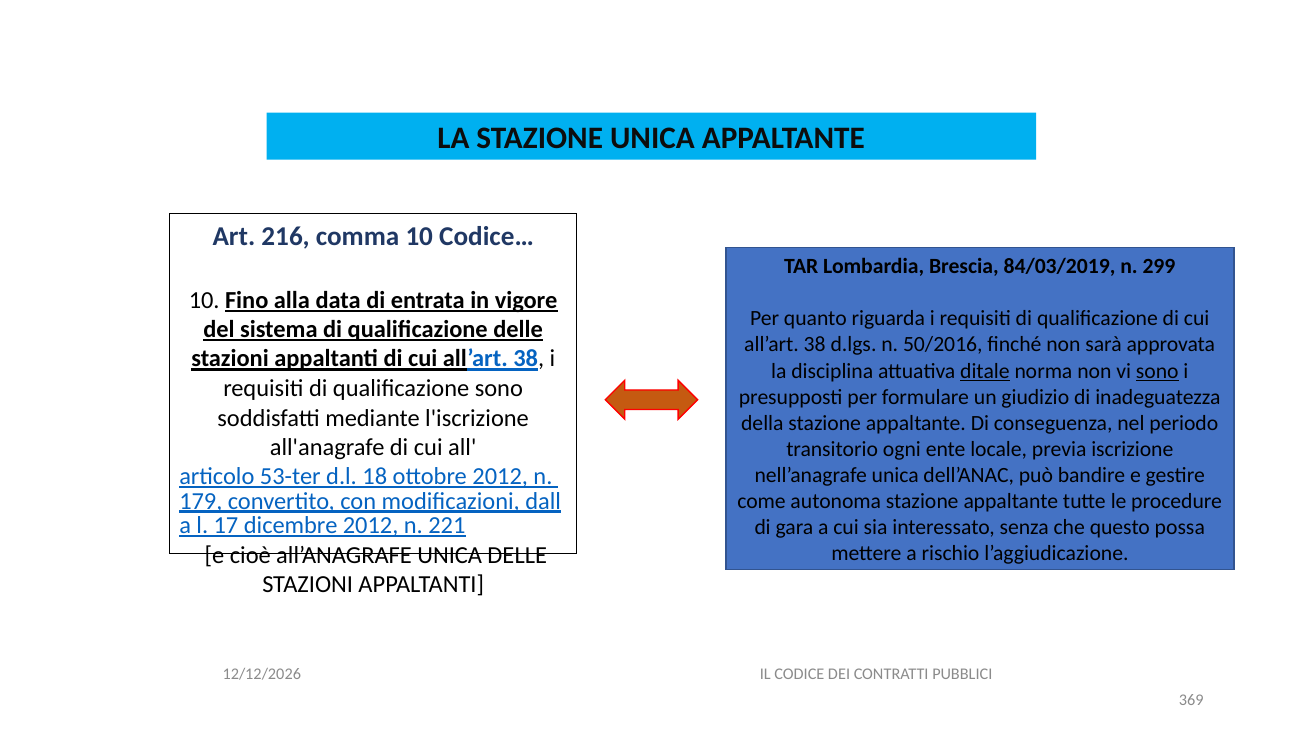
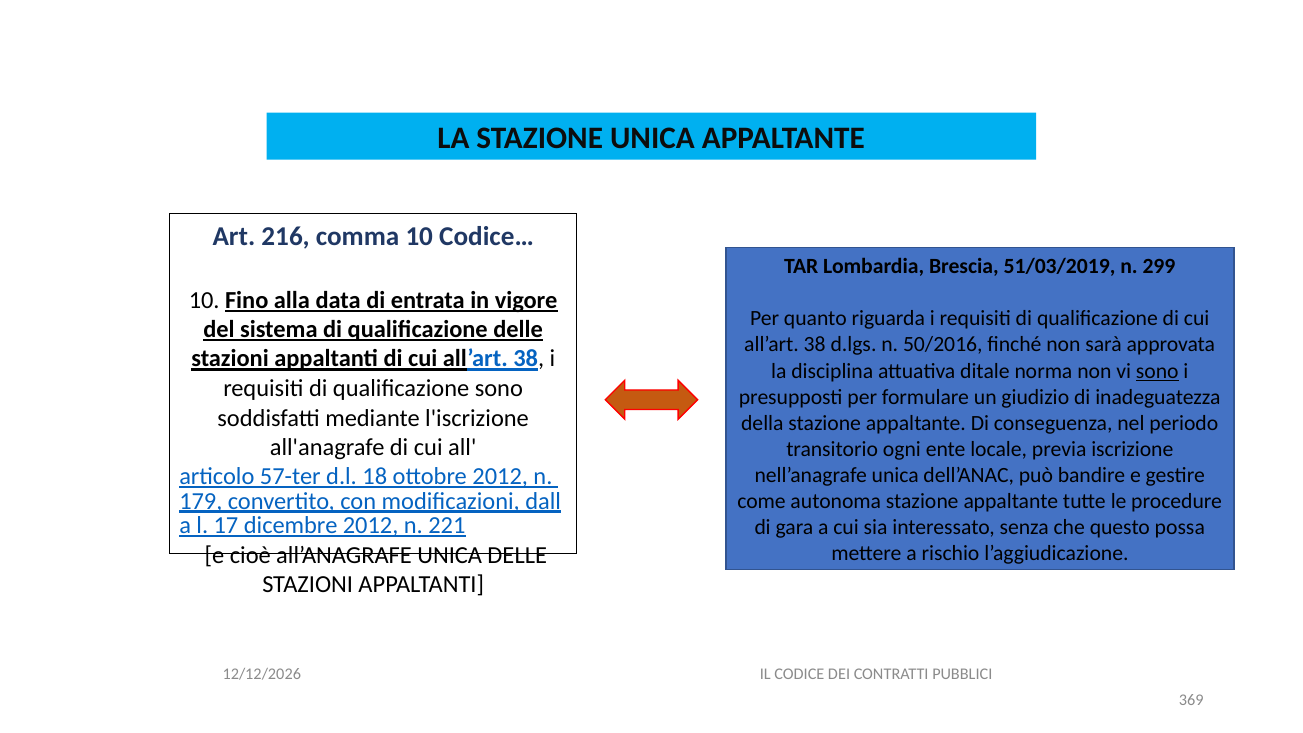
84/03/2019: 84/03/2019 -> 51/03/2019 (1059, 267)
ditale underline: present -> none (985, 371)
53-ter: 53-ter -> 57-ter (290, 477)
